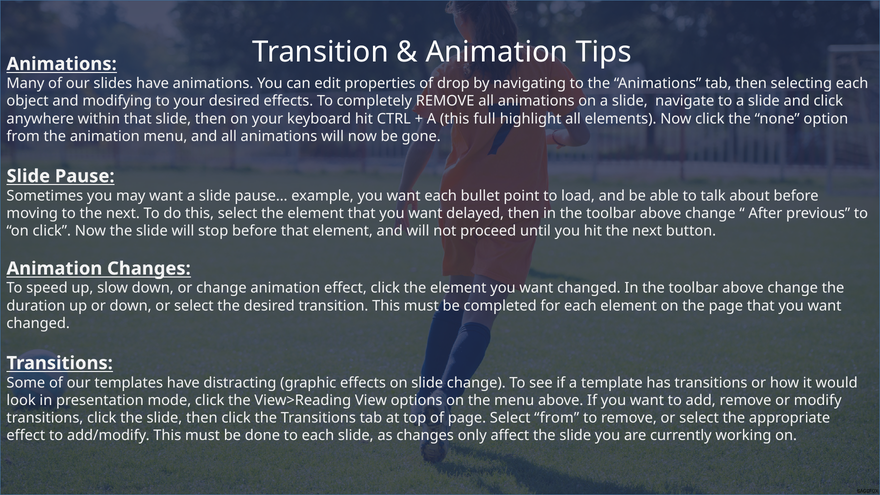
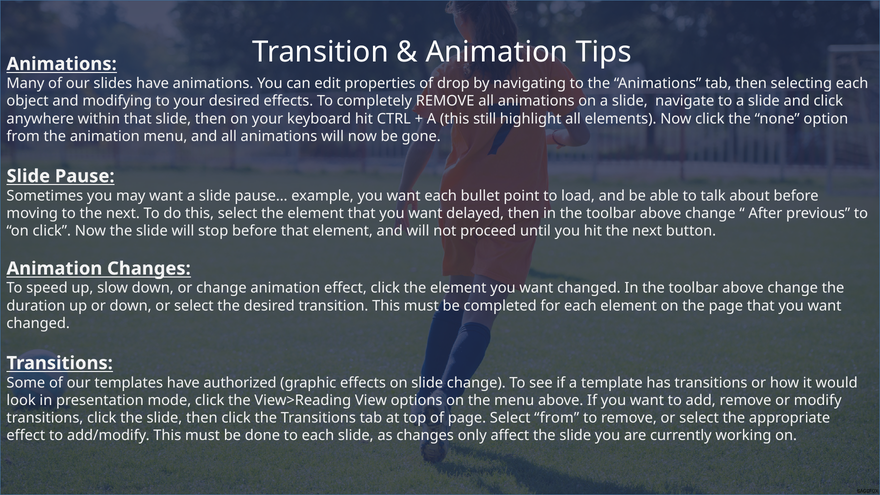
full: full -> still (485, 119)
distracting: distracting -> authorized (240, 383)
